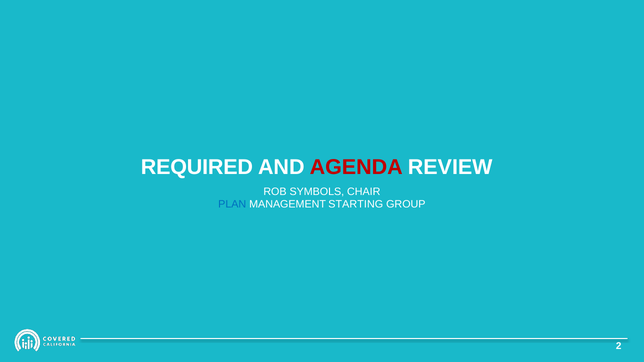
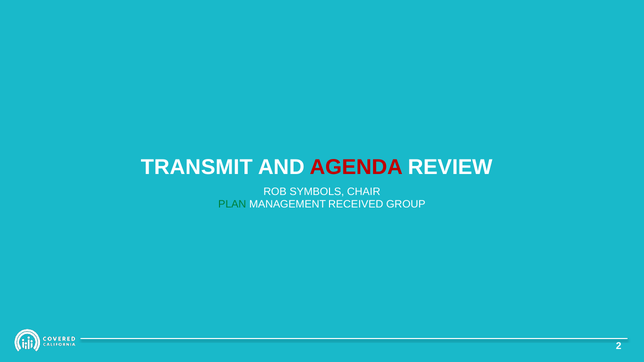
REQUIRED: REQUIRED -> TRANSMIT (197, 167)
PLAN colour: blue -> green (232, 205)
STARTING: STARTING -> RECEIVED (356, 205)
